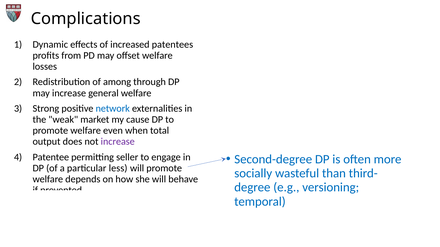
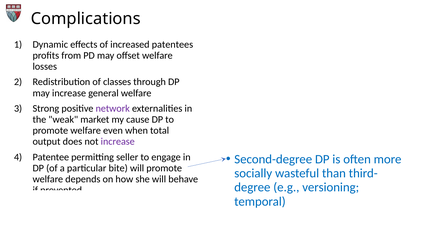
among: among -> classes (117, 82)
network colour: blue -> purple (113, 109)
less: less -> bite (118, 169)
